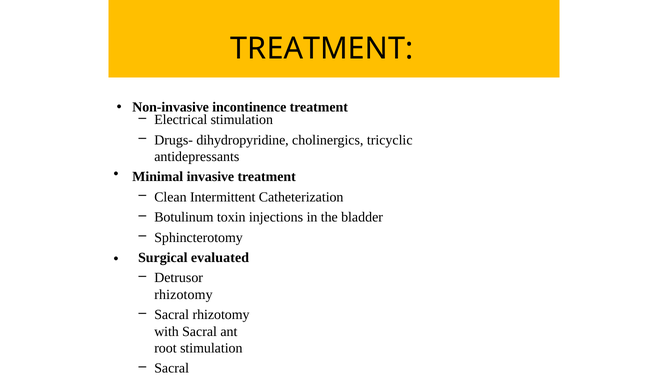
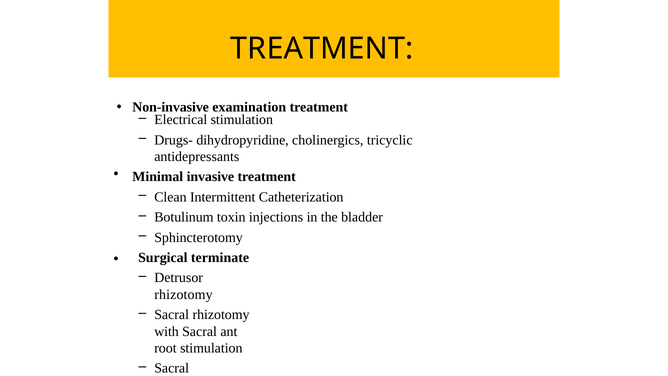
incontinence: incontinence -> examination (249, 107)
evaluated: evaluated -> terminate (220, 257)
